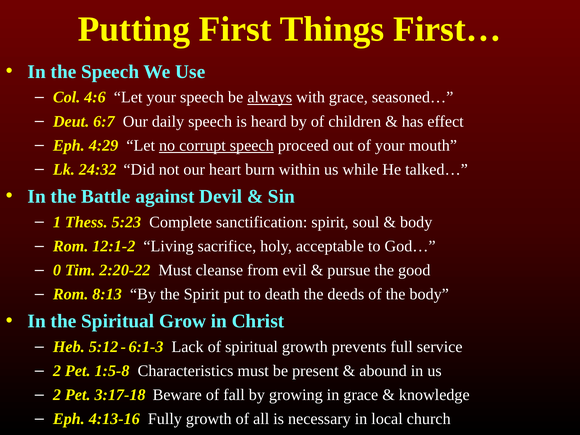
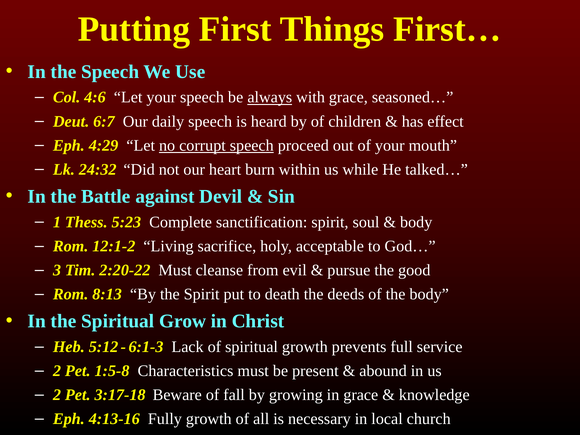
0: 0 -> 3 (57, 270)
